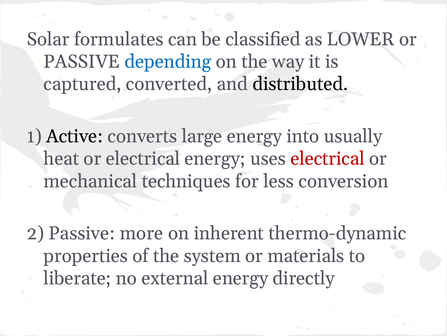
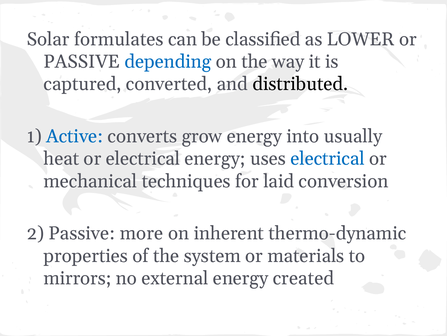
Active colour: black -> blue (75, 136)
large: large -> grow (202, 136)
electrical colour: red -> blue (328, 158)
less: less -> laid (279, 181)
liberate: liberate -> mirrors (78, 278)
directly: directly -> created (304, 278)
